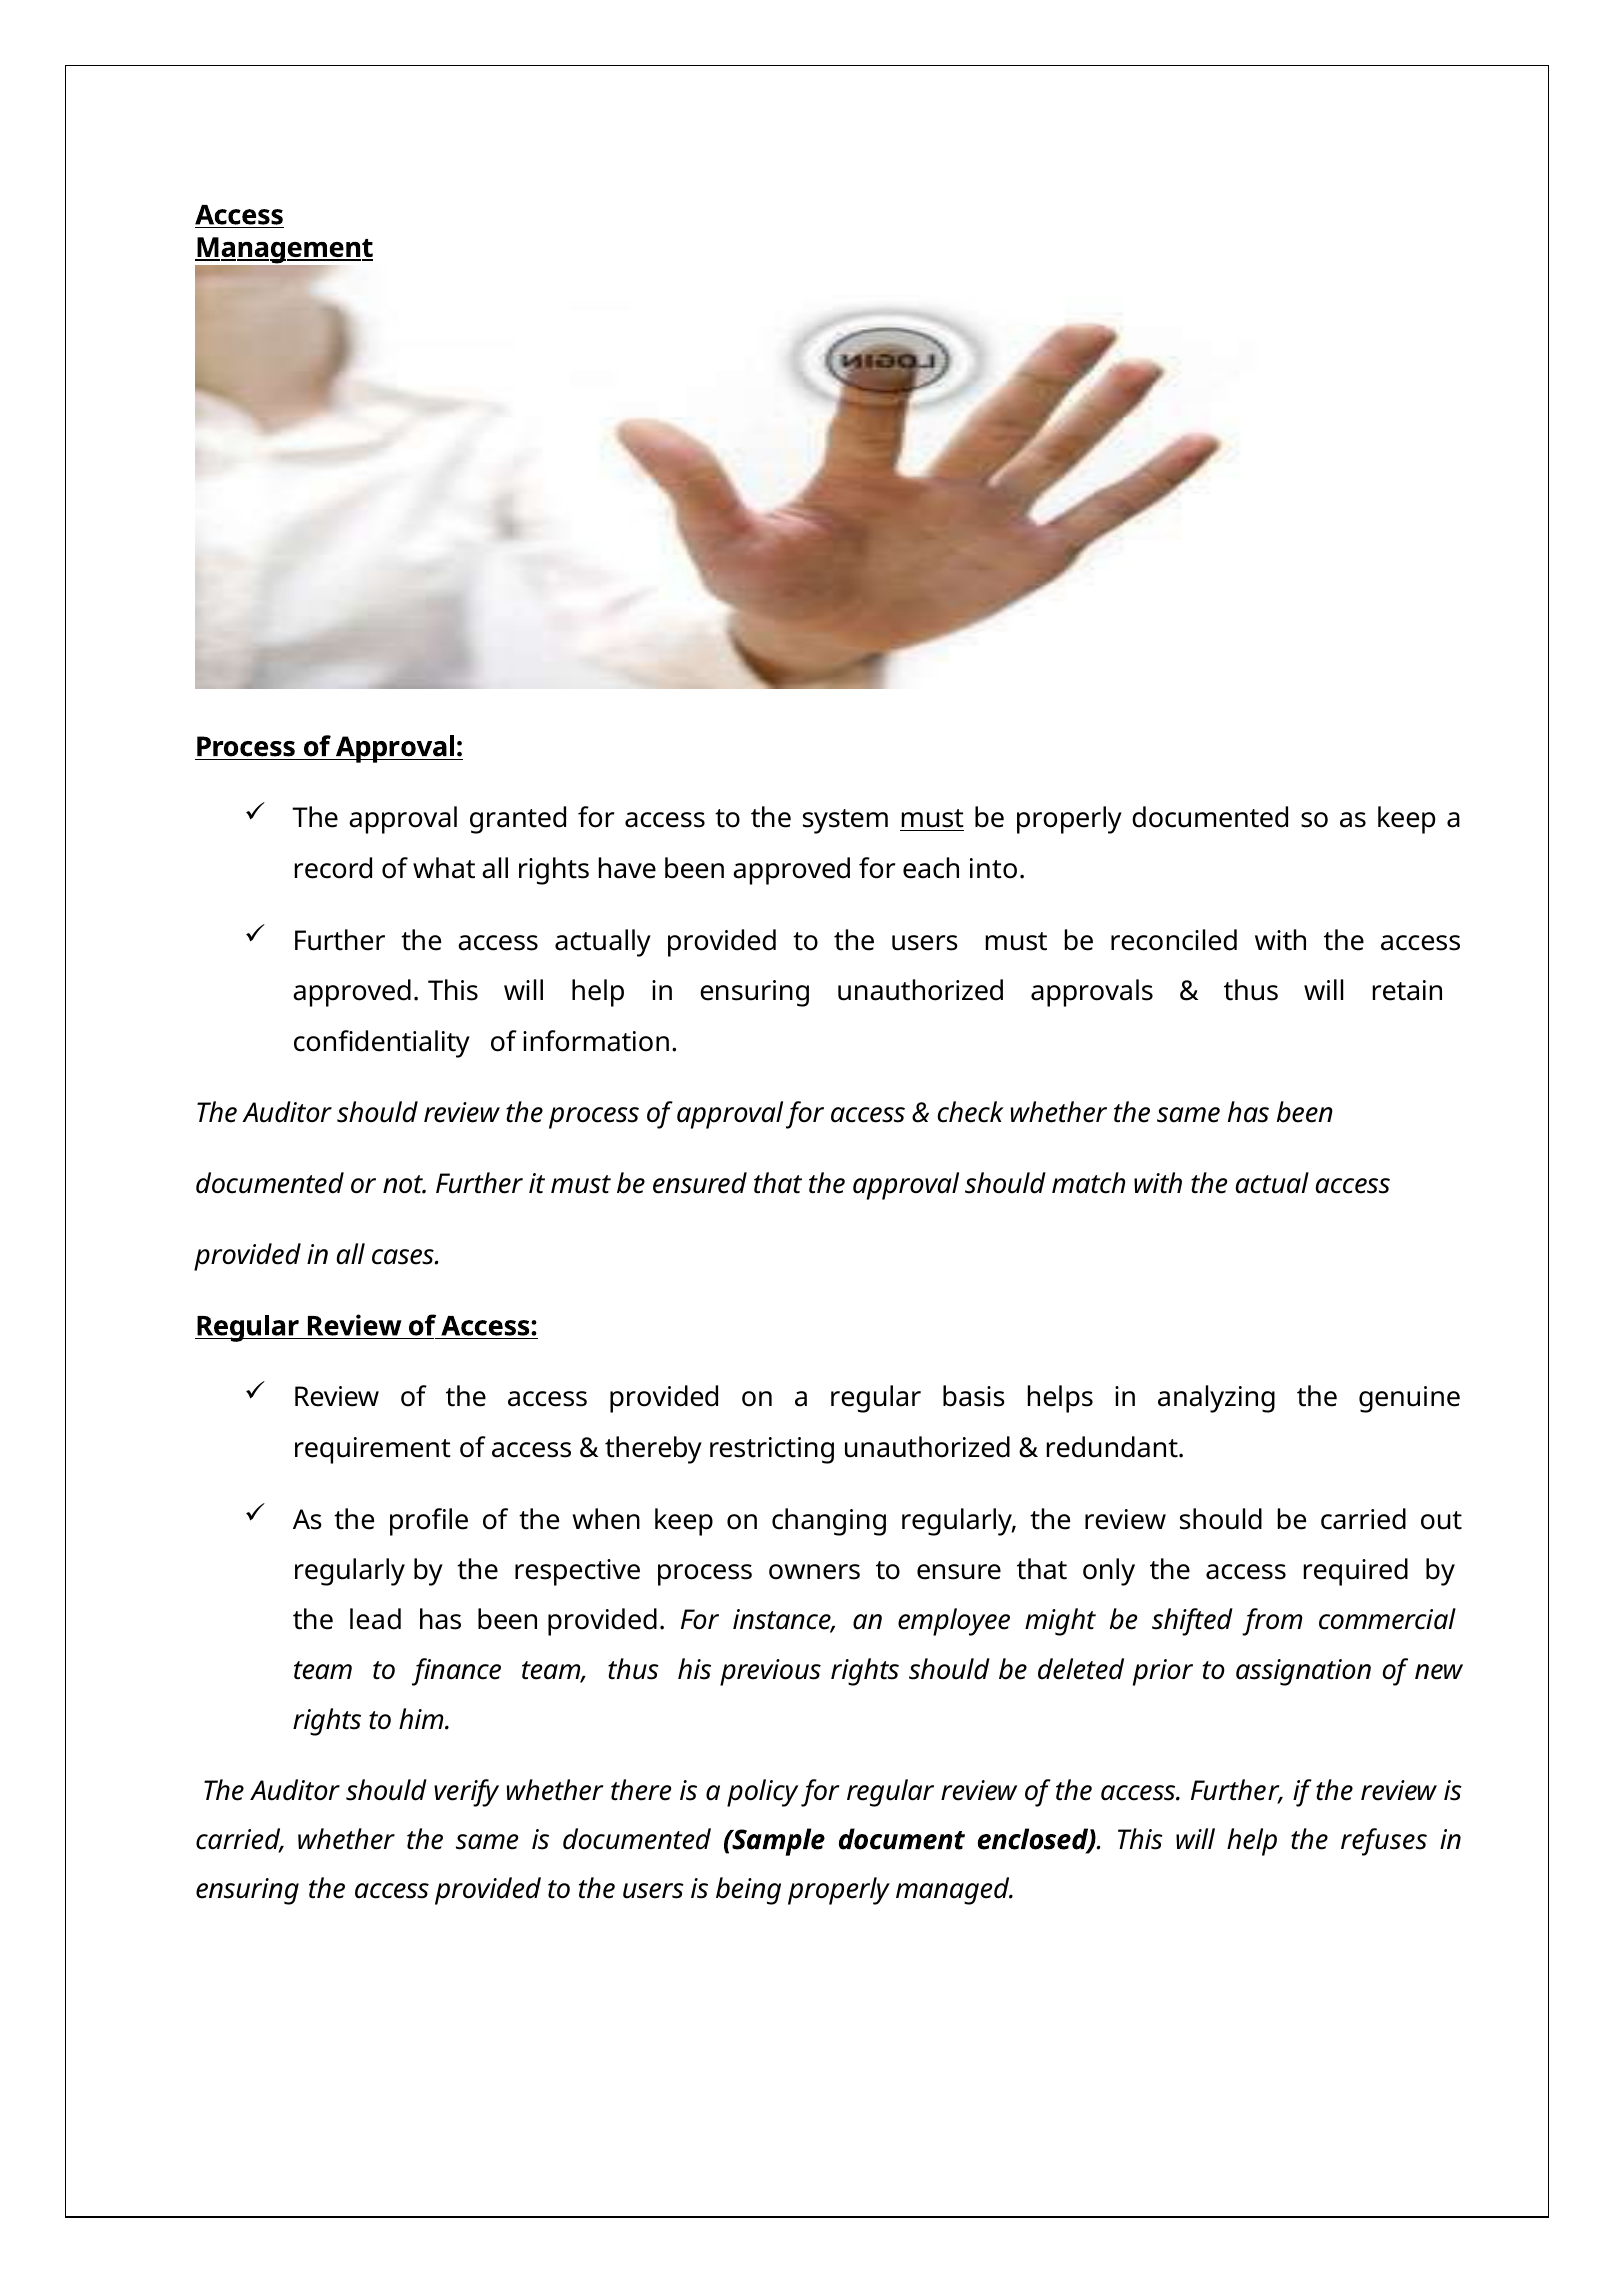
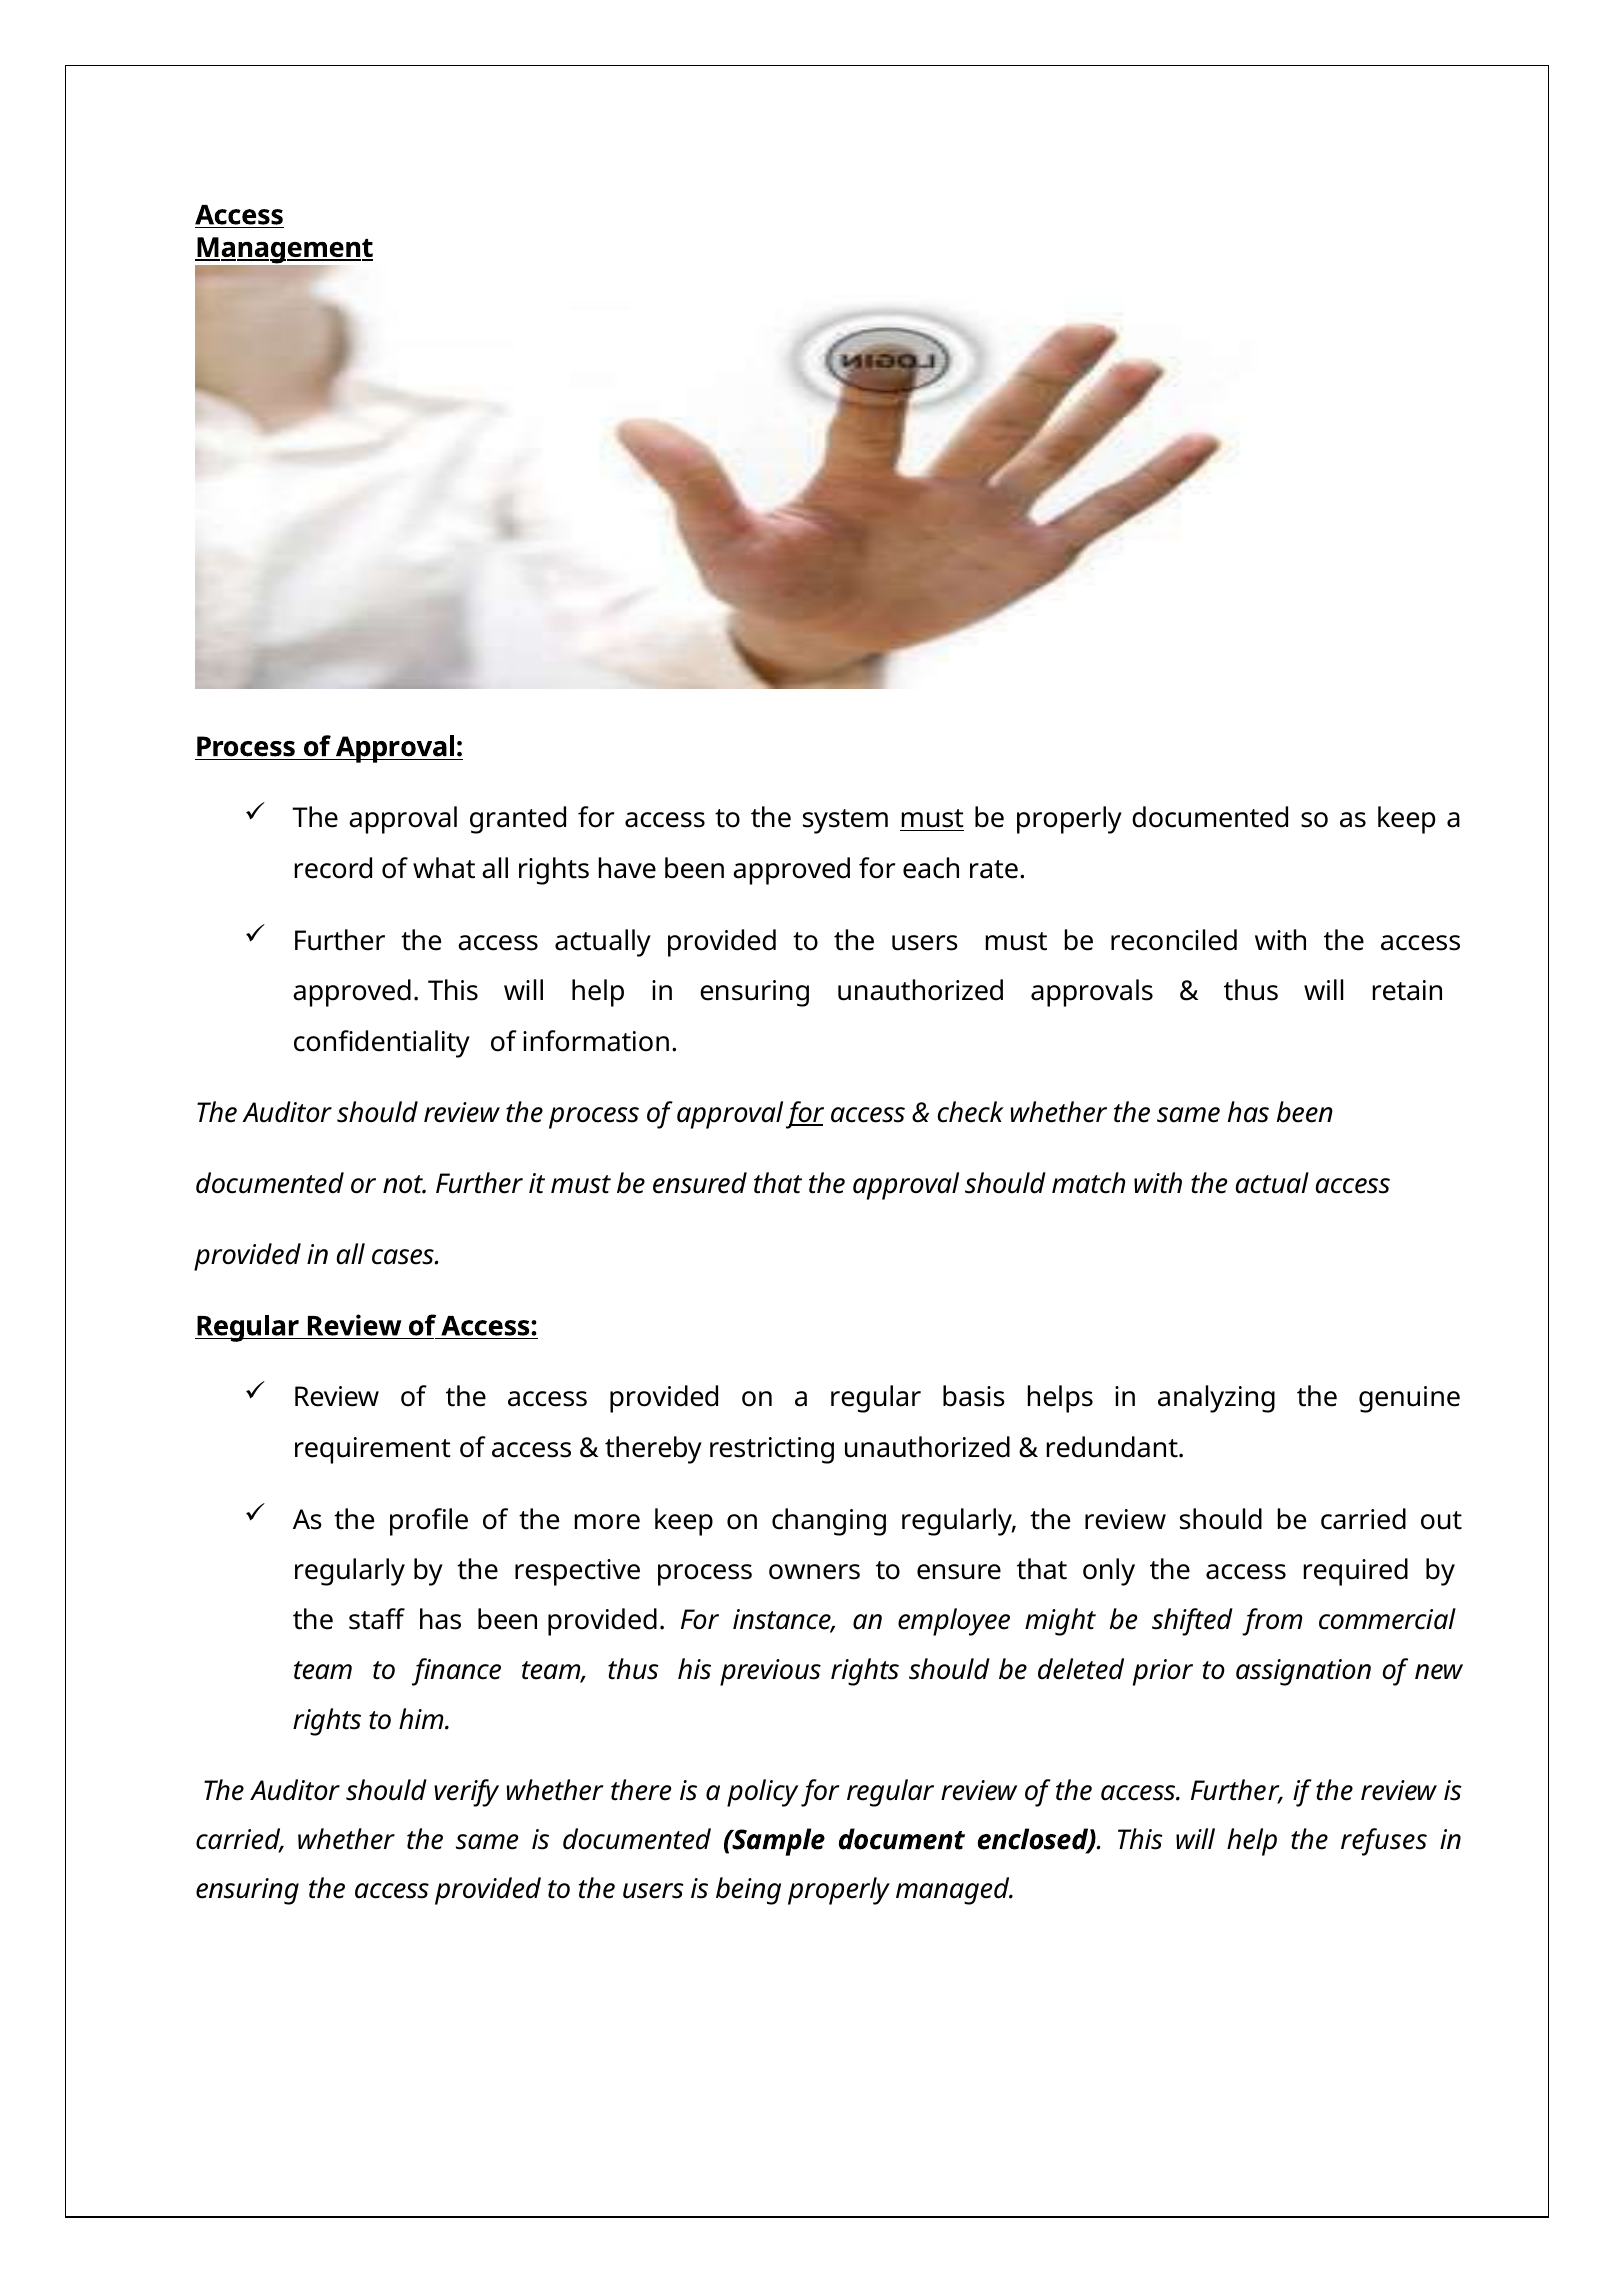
into: into -> rate (997, 869)
for underline: none -> present (806, 1113)
when: when -> more (607, 1520)
lead: lead -> staff (376, 1620)
